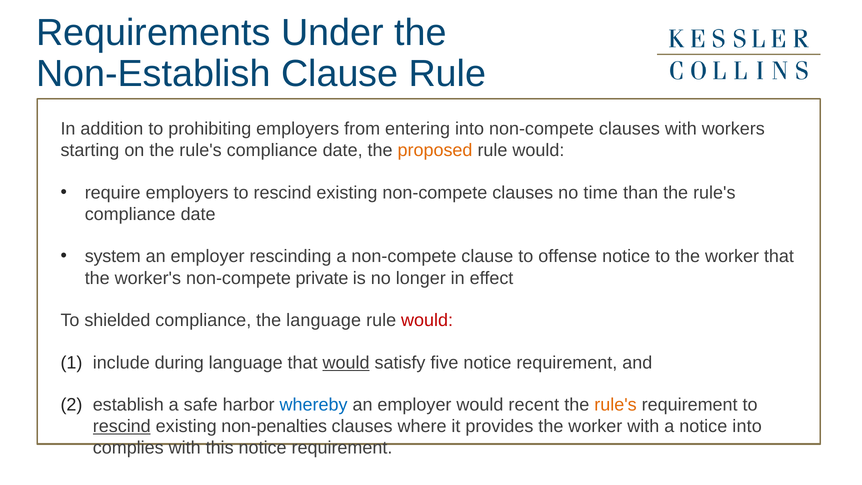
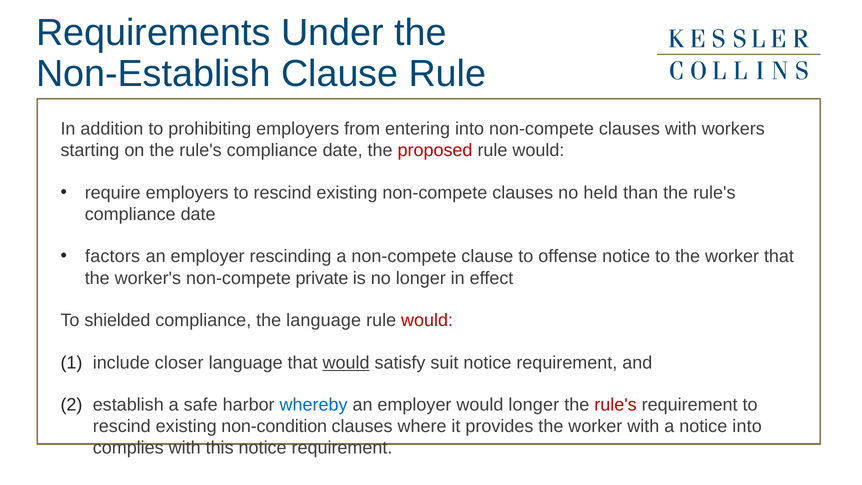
proposed colour: orange -> red (435, 150)
time: time -> held (601, 193)
system: system -> factors (113, 256)
during: during -> closer (179, 362)
five: five -> suit (444, 362)
would recent: recent -> longer (534, 405)
rule's colour: orange -> red (615, 405)
rescind underline: present -> none (122, 426)
non-penalties: non-penalties -> non-condition (274, 426)
